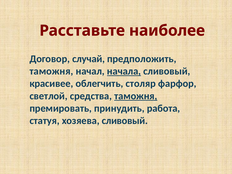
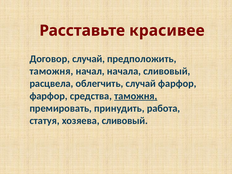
наиболее: наиболее -> красивее (167, 31)
начала underline: present -> none (124, 71)
красивее: красивее -> расцвела (51, 84)
облегчить столяр: столяр -> случай (141, 84)
светлой: светлой -> фарфор (49, 96)
